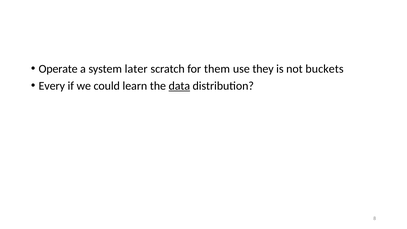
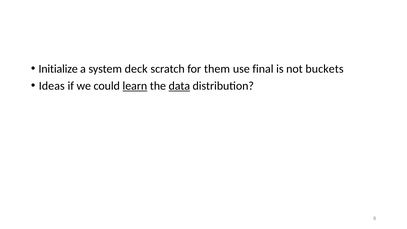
Operate: Operate -> Initialize (58, 69)
later: later -> deck (136, 69)
they: they -> final (263, 69)
Every: Every -> Ideas (52, 86)
learn underline: none -> present (135, 86)
